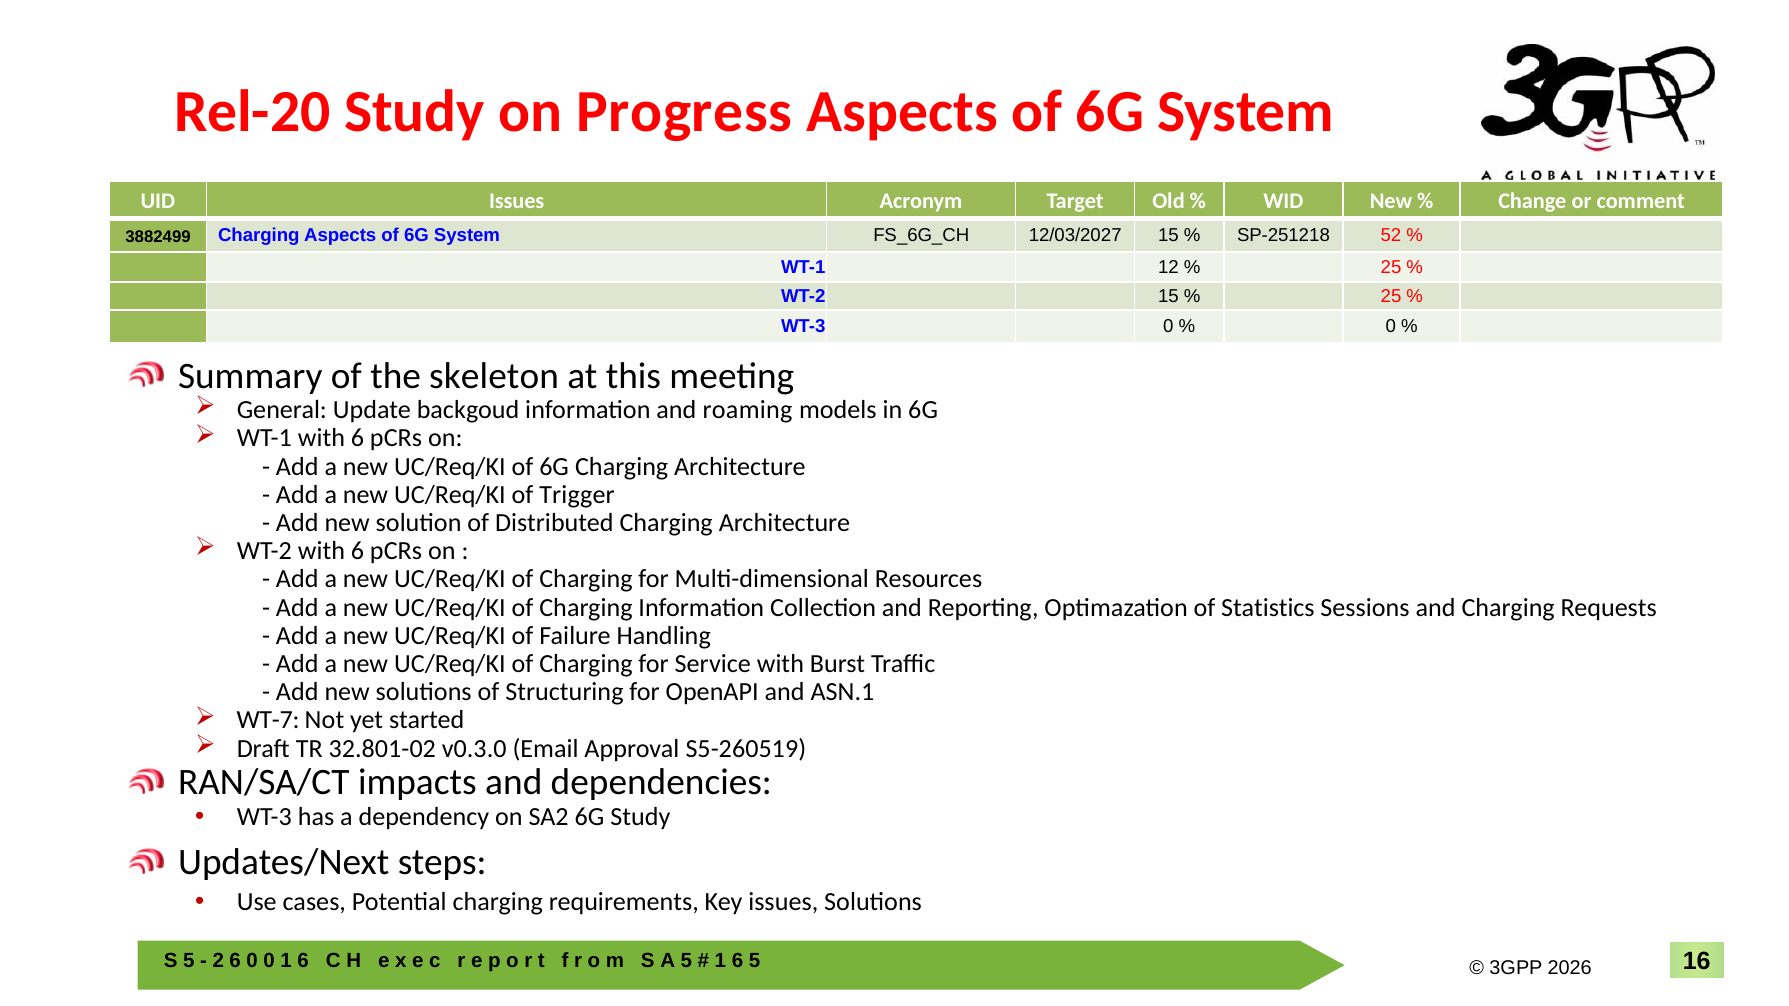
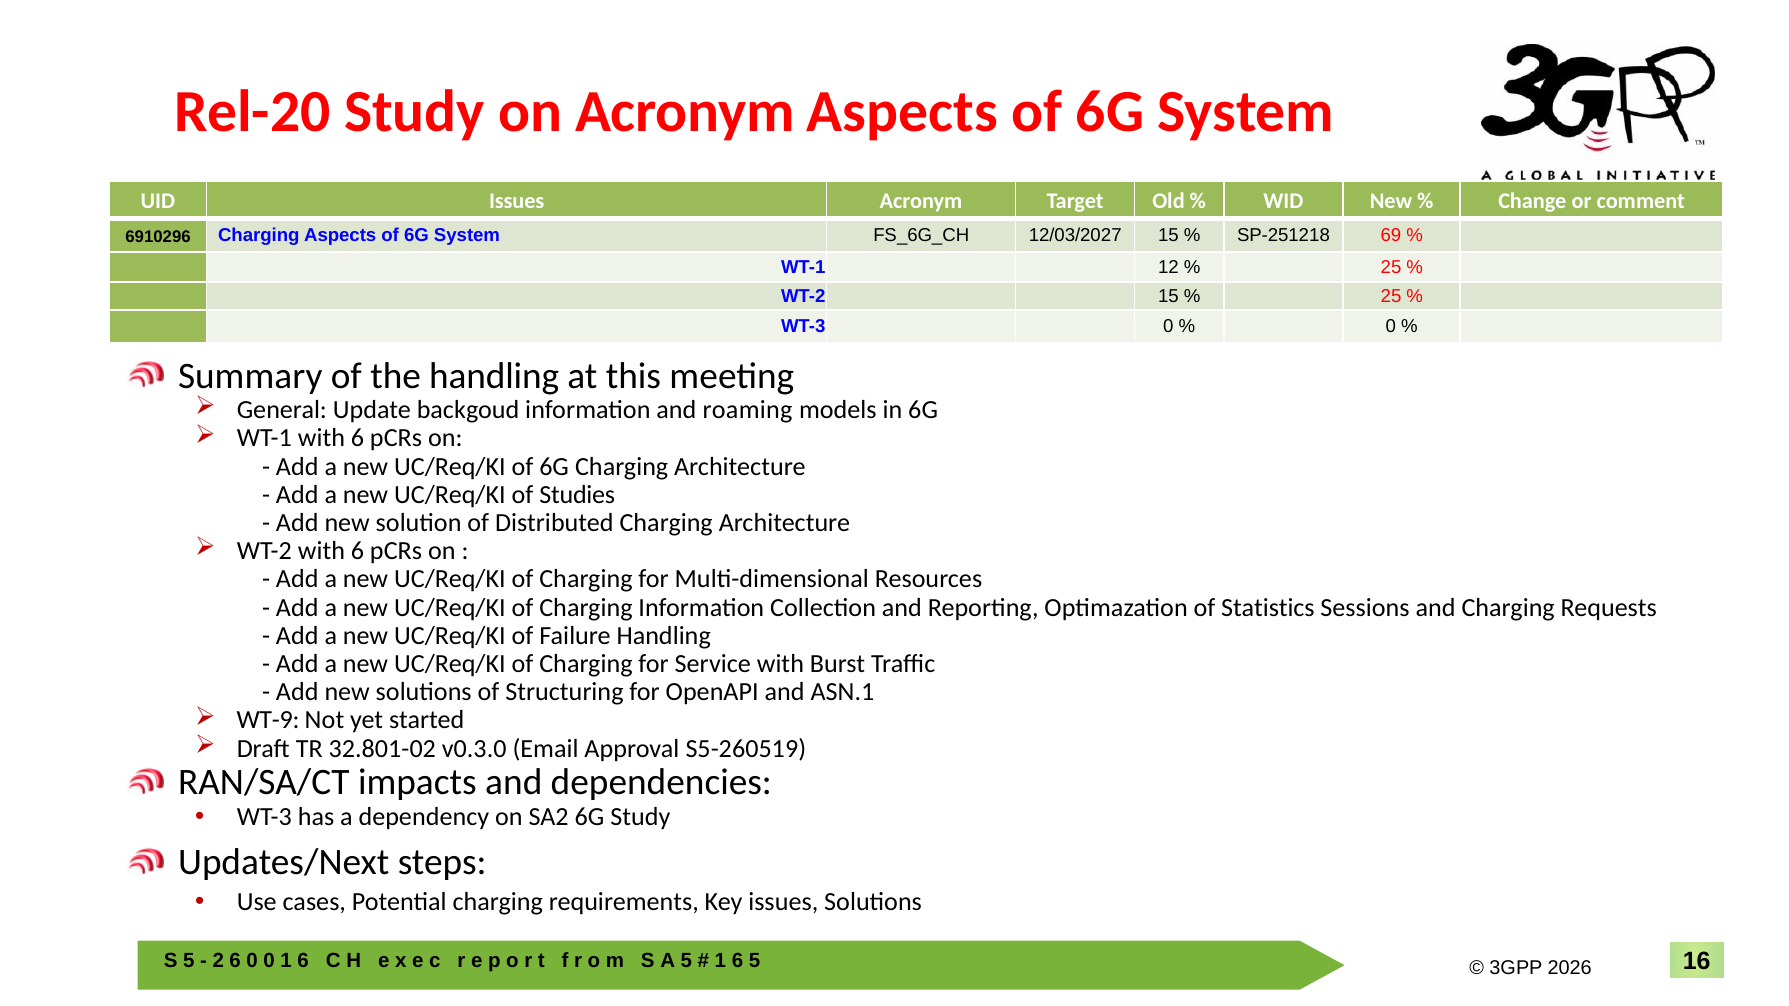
on Progress: Progress -> Acronym (685, 112)
3882499: 3882499 -> 6910296 (158, 237)
52: 52 -> 69 (1391, 236)
the skeleton: skeleton -> handling (494, 376)
Trigger: Trigger -> Studies (577, 495)
WT-7: WT-7 -> WT-9 (268, 721)
